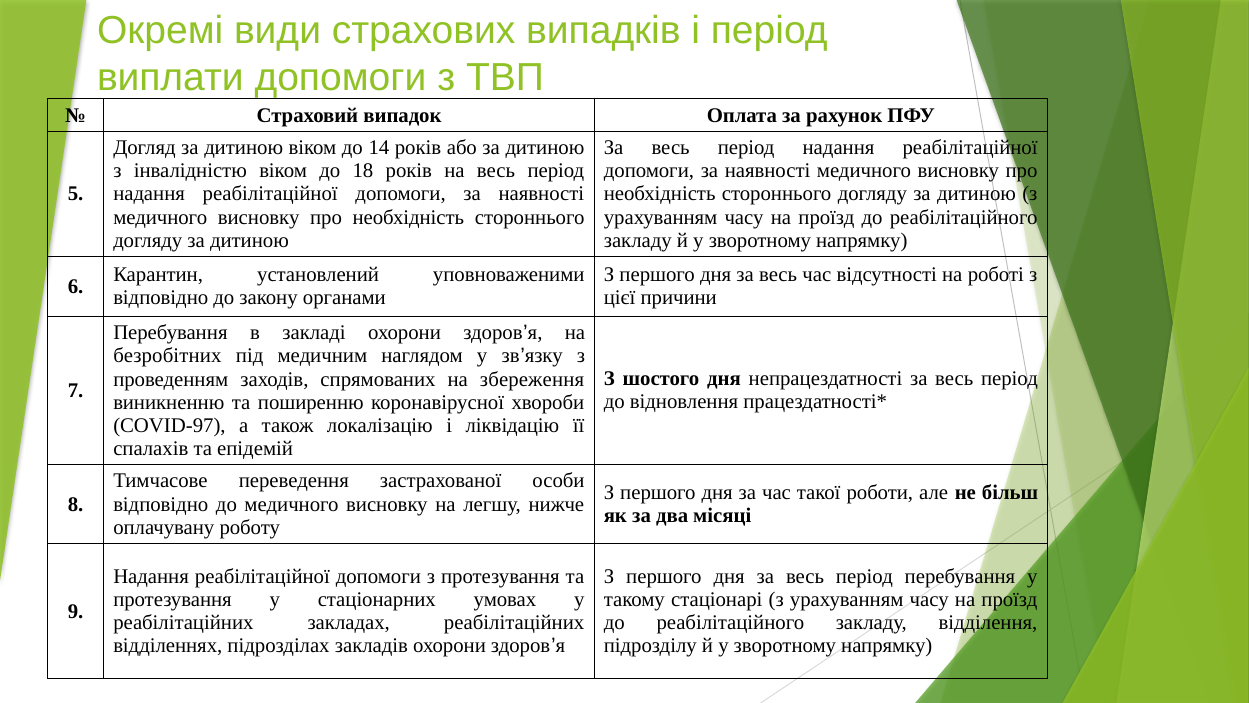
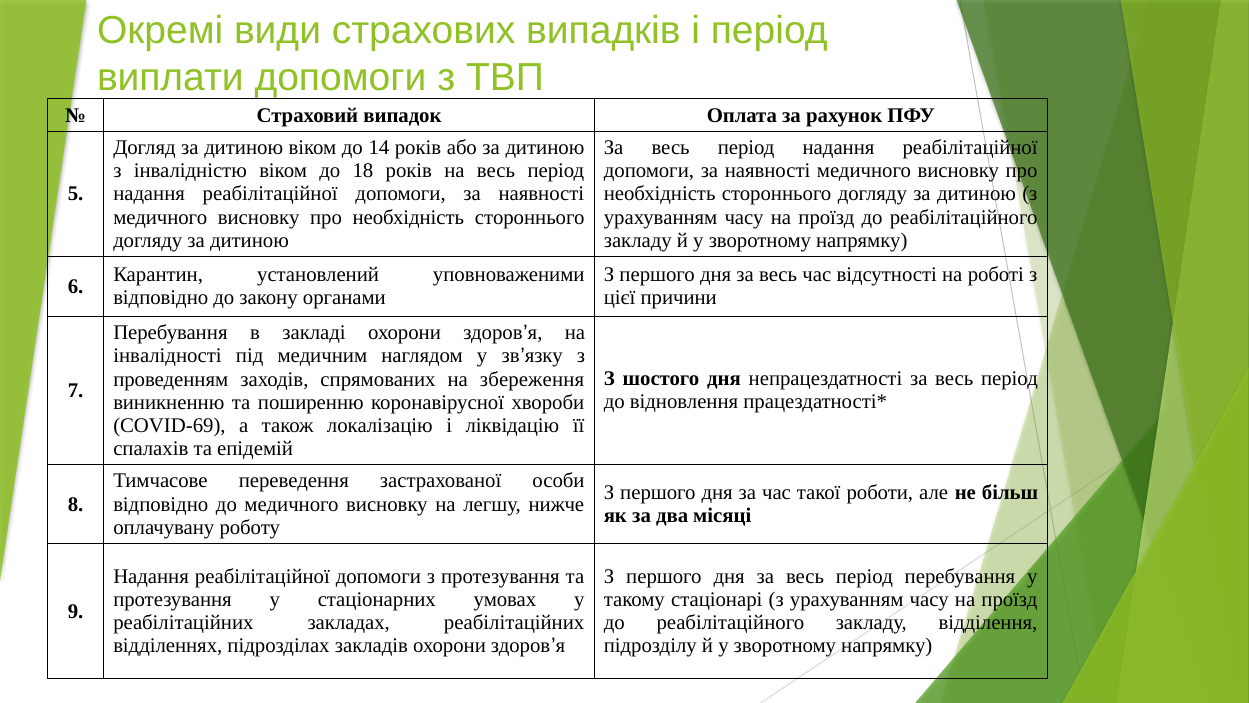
безробітних: безробітних -> інвалідності (167, 356)
COVID-97: COVID-97 -> COVID-69 (169, 425)
